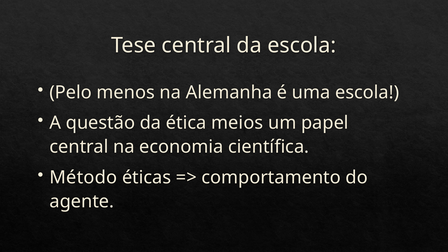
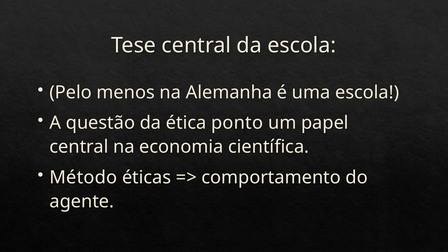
meios: meios -> ponto (237, 123)
